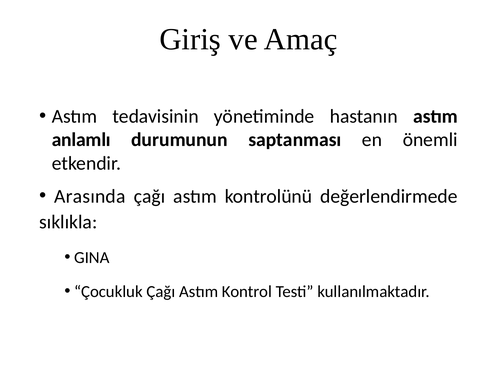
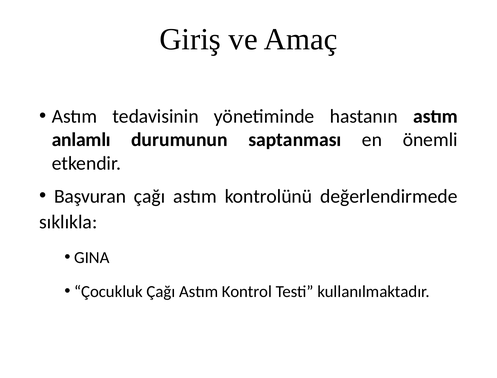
Arasında: Arasında -> Başvuran (90, 197)
